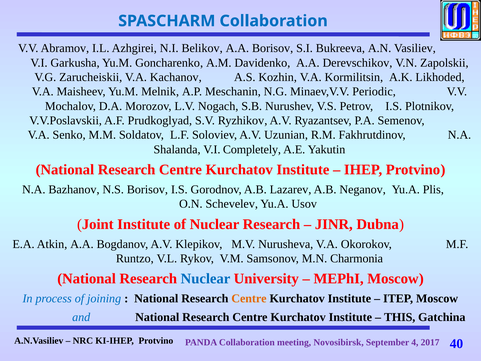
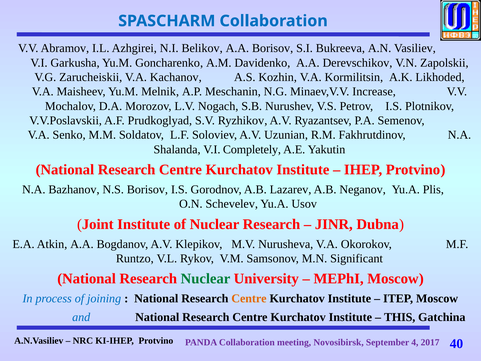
Periodic: Periodic -> Increase (374, 92)
Charmonia: Charmonia -> Significant (357, 258)
Nuclear colour: blue -> green (206, 279)
